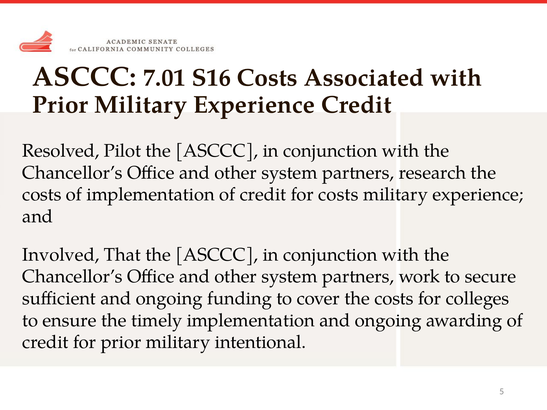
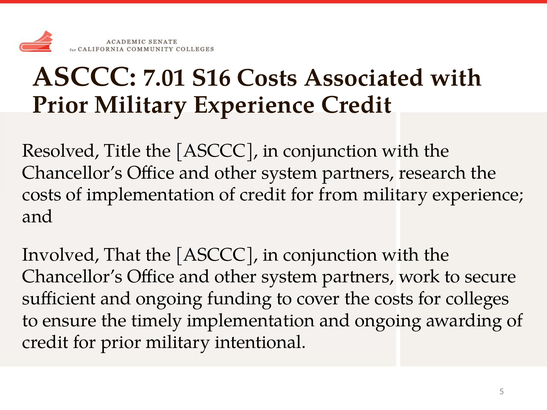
Pilot: Pilot -> Title (122, 151)
for costs: costs -> from (338, 195)
